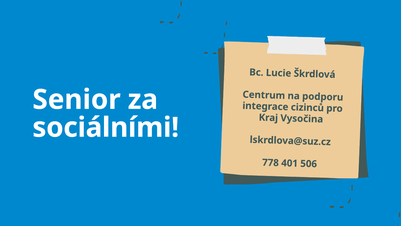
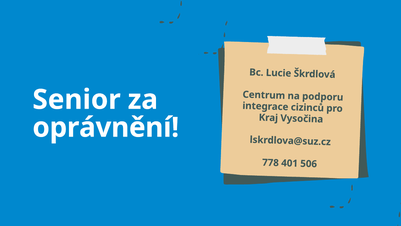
sociálními: sociálními -> oprávnění (106, 127)
